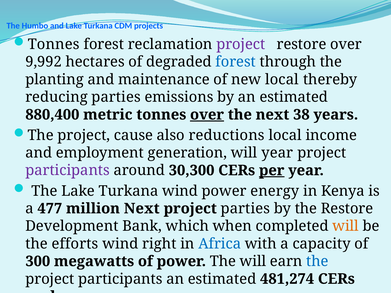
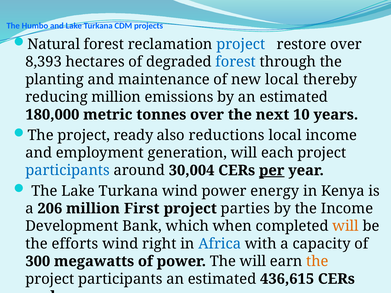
Tonnes: Tonnes -> Natural (54, 44)
project colour: purple -> blue (241, 44)
9,992: 9,992 -> 8,393 (44, 62)
reducing parties: parties -> million (116, 97)
880,400: 880,400 -> 180,000 (52, 115)
over underline: present -> none (207, 115)
38: 38 -> 10 (301, 115)
cause: cause -> ready (133, 135)
will year: year -> each (277, 153)
participants colour: purple -> blue (68, 171)
30,300: 30,300 -> 30,004 (192, 171)
477: 477 -> 206 (50, 209)
million Next: Next -> First (142, 209)
the Restore: Restore -> Income (347, 209)
the colour: blue -> orange (317, 262)
481,274: 481,274 -> 436,615 (287, 279)
